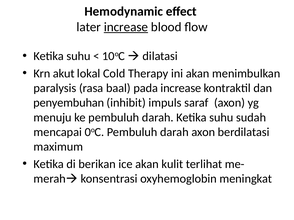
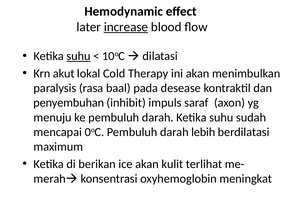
suhu underline: none -> present (79, 56)
pada increase: increase -> desease (181, 88)
darah axon: axon -> lebih (203, 132)
